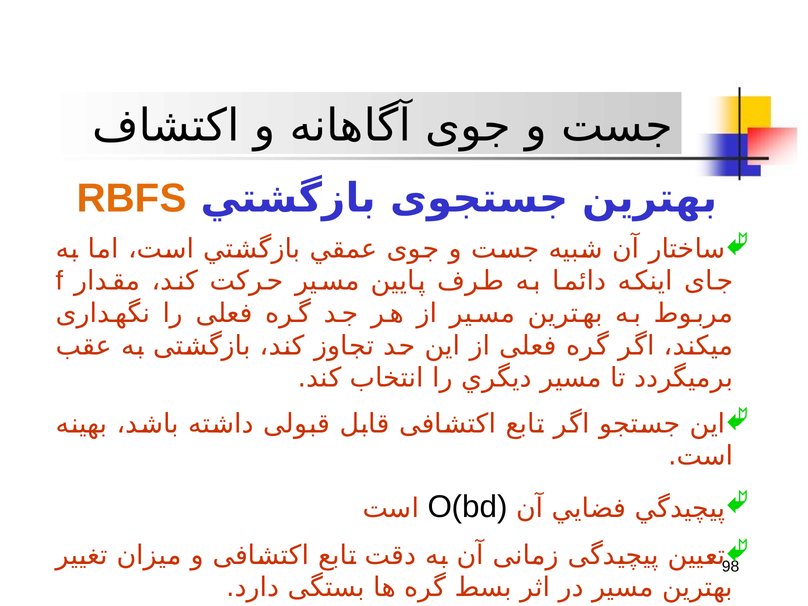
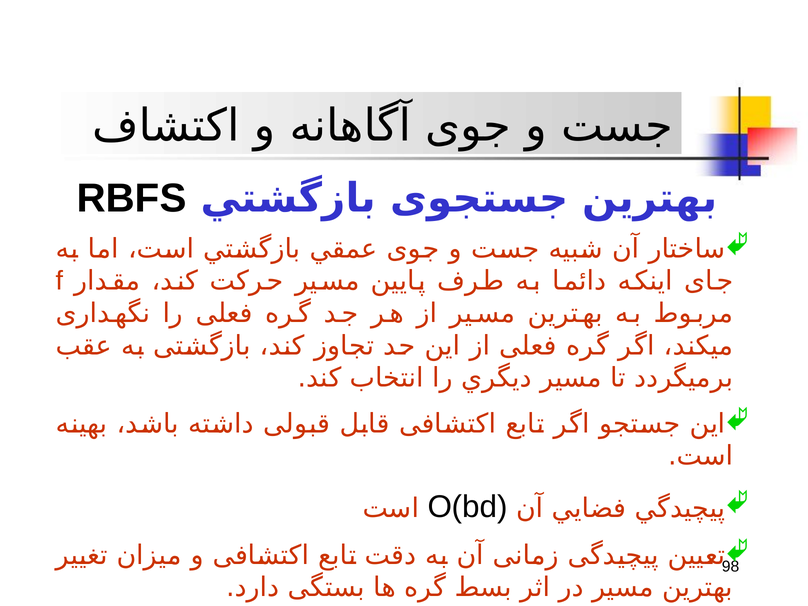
RBFS colour: orange -> black (132, 198)
